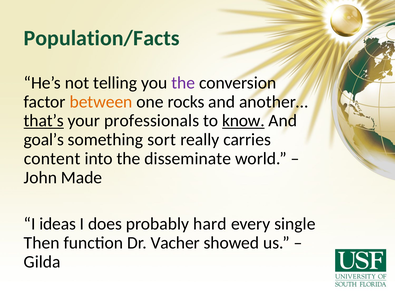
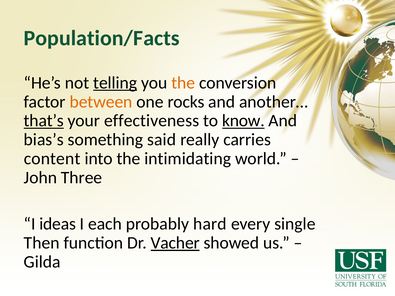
telling underline: none -> present (115, 83)
the colour: purple -> orange (183, 83)
professionals: professionals -> effectiveness (152, 121)
goal’s: goal’s -> bias’s (44, 140)
sort: sort -> said (162, 140)
disseminate: disseminate -> intimidating (188, 159)
Made: Made -> Three (82, 178)
does: does -> each (105, 224)
Vacher underline: none -> present (175, 243)
